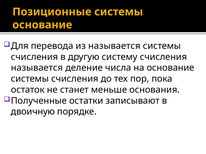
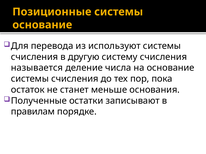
из называется: называется -> используют (114, 46)
двоичную: двоичную -> правилам (33, 112)
